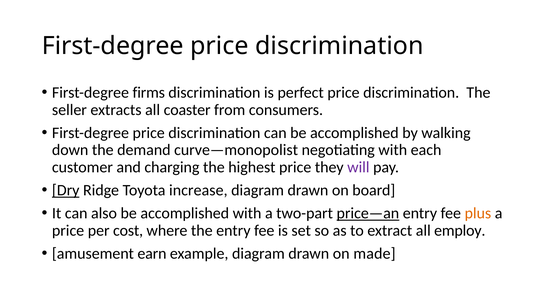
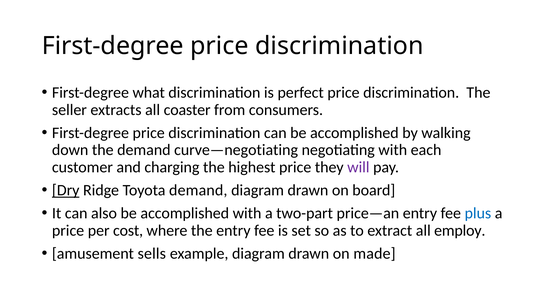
firms: firms -> what (149, 92)
curve—monopolist: curve—monopolist -> curve—negotiating (236, 150)
Toyota increase: increase -> demand (198, 190)
price—an underline: present -> none (368, 213)
plus colour: orange -> blue (478, 213)
earn: earn -> sells (152, 253)
